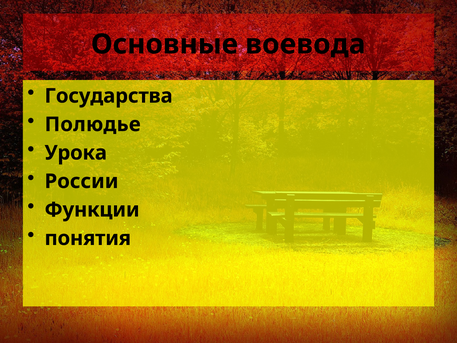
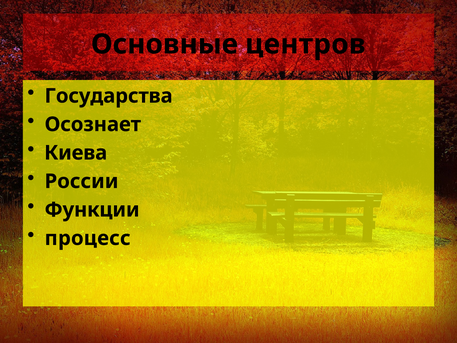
воевода: воевода -> центров (305, 44)
Полюдье: Полюдье -> Осознает (93, 124)
Урока: Урока -> Киева (76, 153)
понятия: понятия -> процесс (88, 238)
